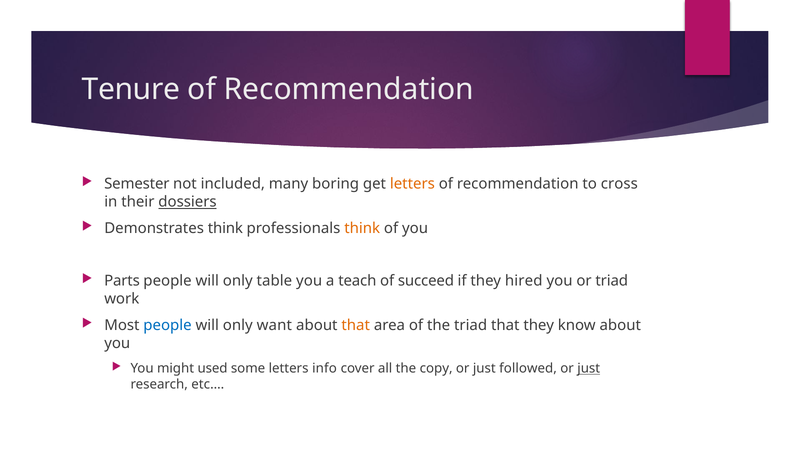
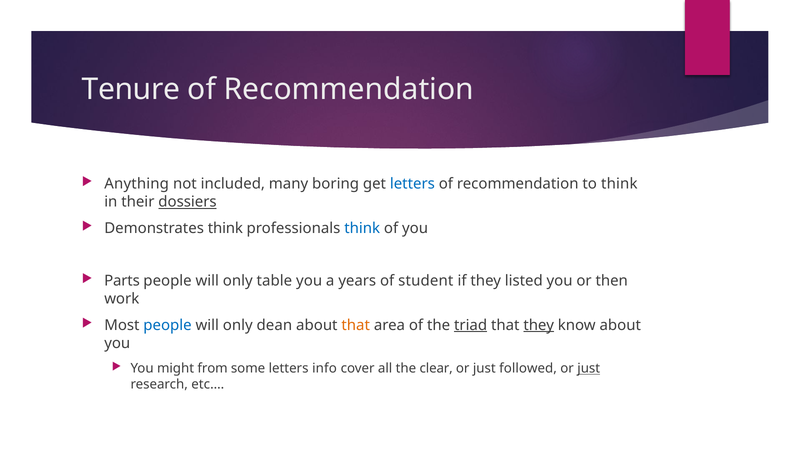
Semester: Semester -> Anything (137, 184)
letters colour: orange -> blue (412, 184)
to cross: cross -> think (619, 184)
think colour: orange -> blue (362, 228)
teach: teach -> years (357, 281)
succeed: succeed -> student (426, 281)
hired: hired -> listed (524, 281)
or triad: triad -> then (612, 281)
want: want -> dean (274, 325)
triad underline: none -> present (471, 325)
they underline: none -> present (539, 325)
used: used -> from (213, 368)
copy: copy -> clear (436, 368)
